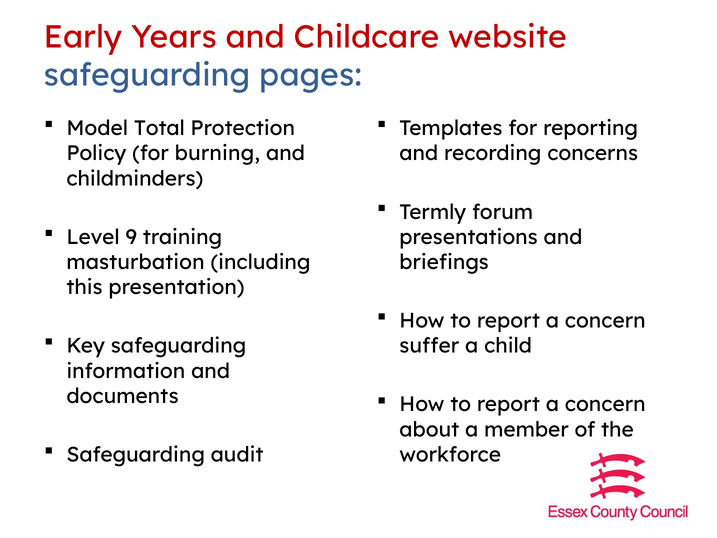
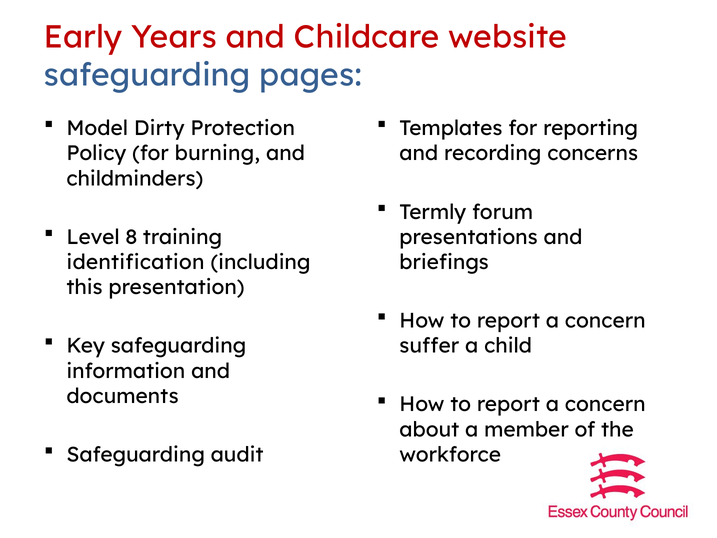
Total: Total -> Dirty (159, 128)
9: 9 -> 8 (131, 237)
masturbation: masturbation -> identification (135, 262)
